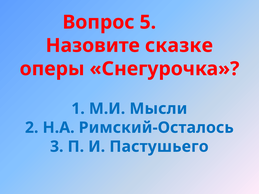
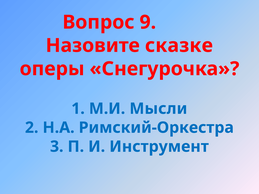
5: 5 -> 9 (148, 22)
Римский-Осталось: Римский-Осталось -> Римский-Оркестра (156, 128)
Пастушьего: Пастушьего -> Инструмент (159, 147)
